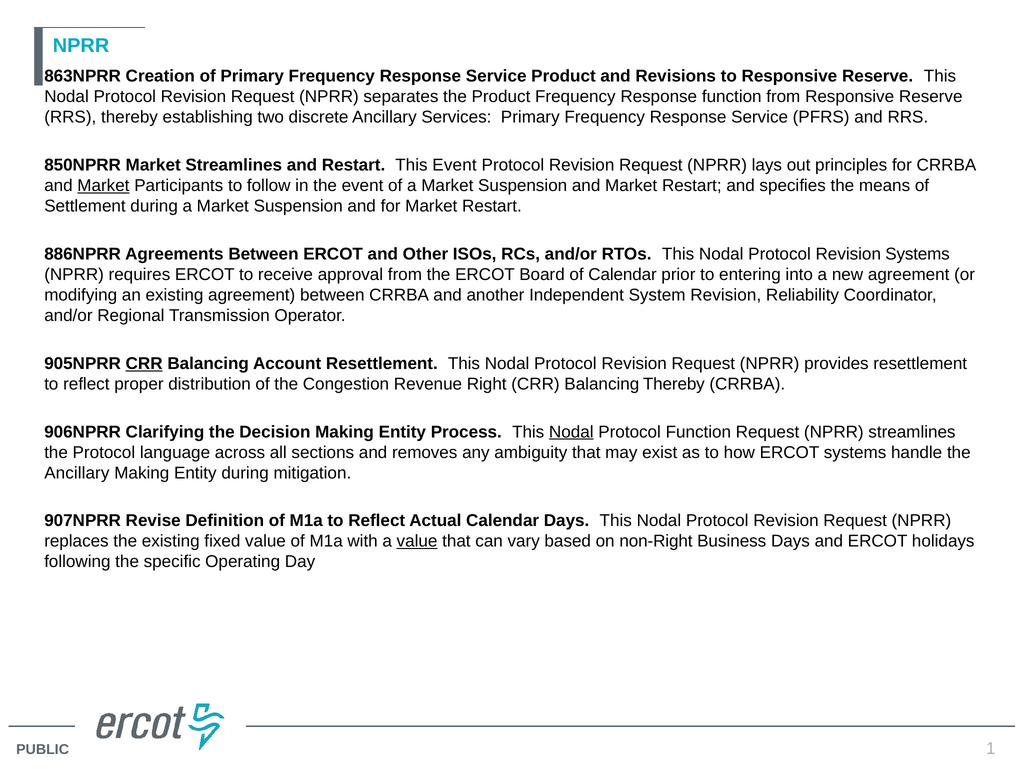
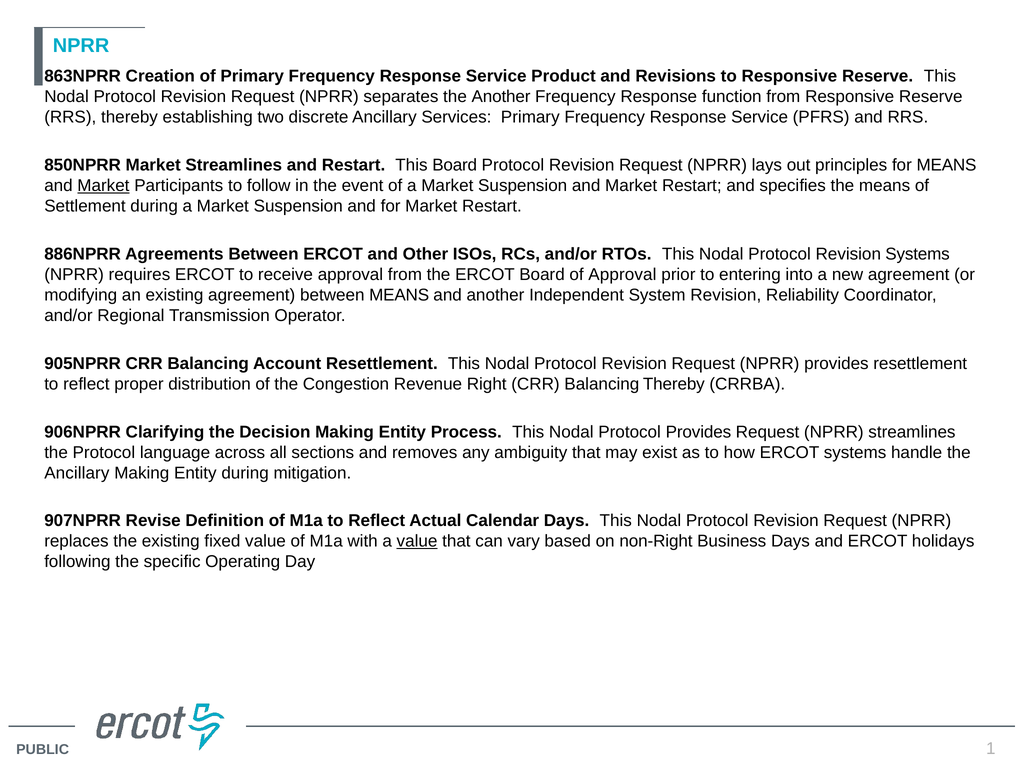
the Product: Product -> Another (501, 97)
This Event: Event -> Board (455, 165)
for CRRBA: CRRBA -> MEANS (947, 165)
of Calendar: Calendar -> Approval (622, 275)
between CRRBA: CRRBA -> MEANS (399, 295)
CRR underline: present -> none (144, 363)
Nodal underline: present -> none (571, 432)
Protocol Function: Function -> Provides (698, 432)
